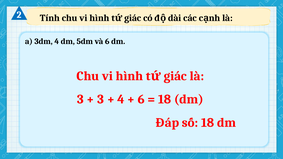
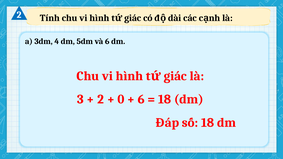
3: 3 -> 2 (101, 99)
4: 4 -> 0 (121, 99)
